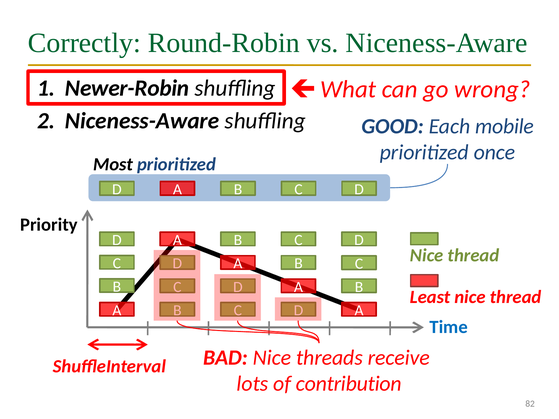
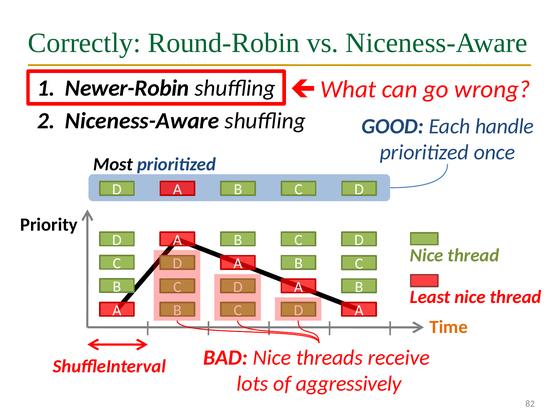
mobile: mobile -> handle (505, 126)
Time colour: blue -> orange (449, 327)
contribution: contribution -> aggressively (349, 384)
